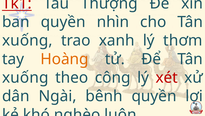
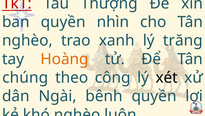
xuống: xuống -> nghèo (27, 40)
thơm: thơm -> trăng (183, 40)
xuống: xuống -> chúng (25, 77)
xét colour: red -> black (167, 77)
